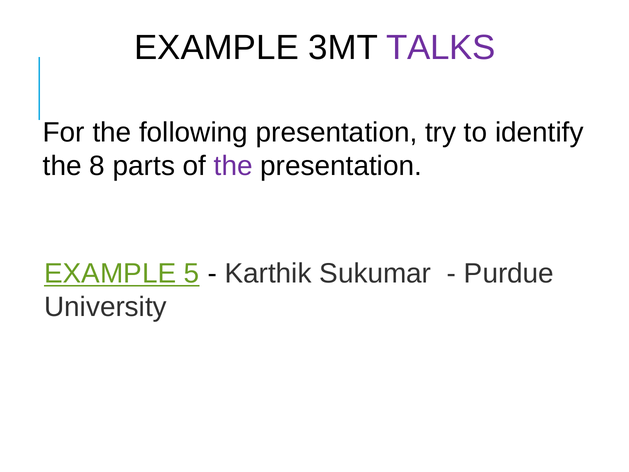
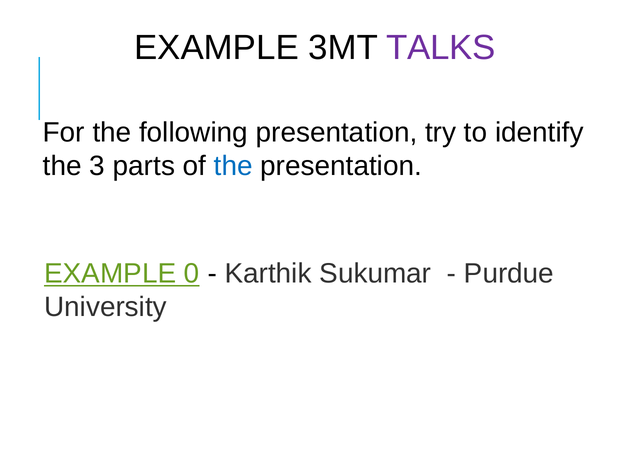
8: 8 -> 3 (97, 166)
the colour: purple -> blue (233, 166)
5: 5 -> 0 (192, 273)
